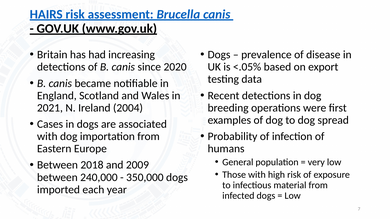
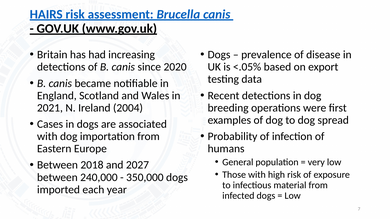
2009: 2009 -> 2027 (137, 165)
